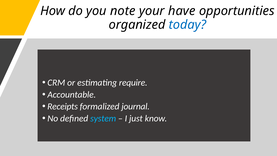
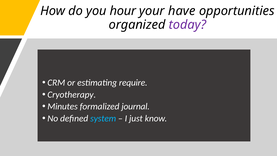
note: note -> hour (123, 11)
today colour: blue -> purple (187, 25)
Accountable: Accountable -> Cryotherapy (72, 95)
Receipts: Receipts -> Minutes (63, 106)
